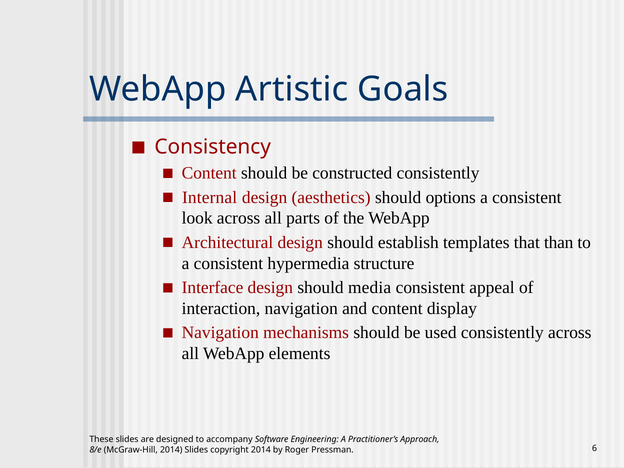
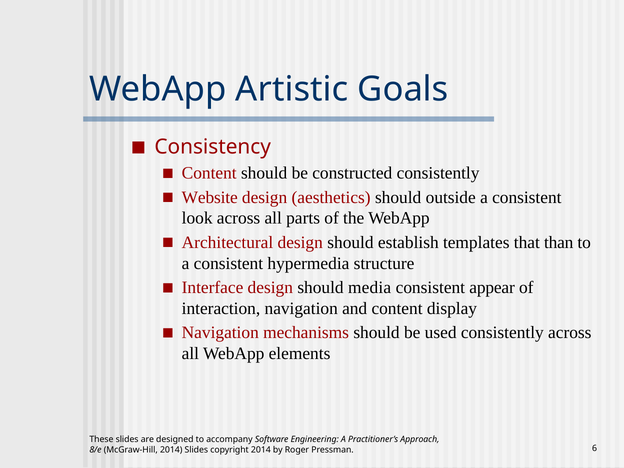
Internal: Internal -> Website (210, 197)
options: options -> outside (451, 197)
appeal: appeal -> appear (492, 288)
